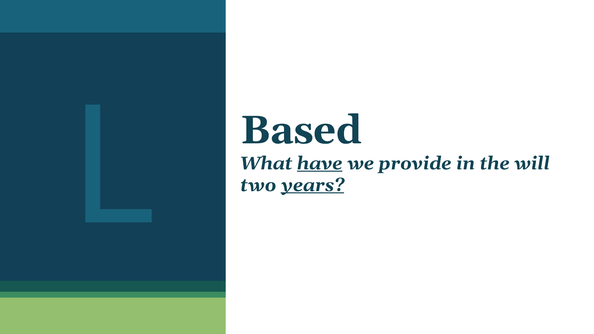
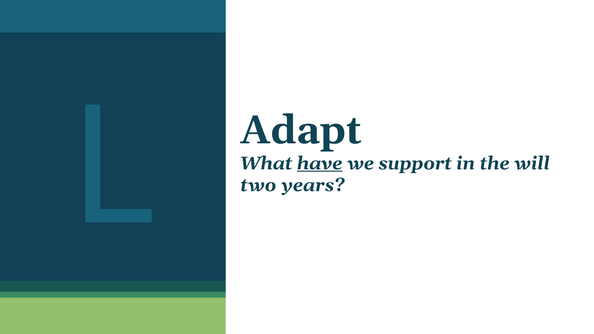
Based: Based -> Adapt (301, 130)
provide: provide -> support (415, 163)
years underline: present -> none (312, 185)
